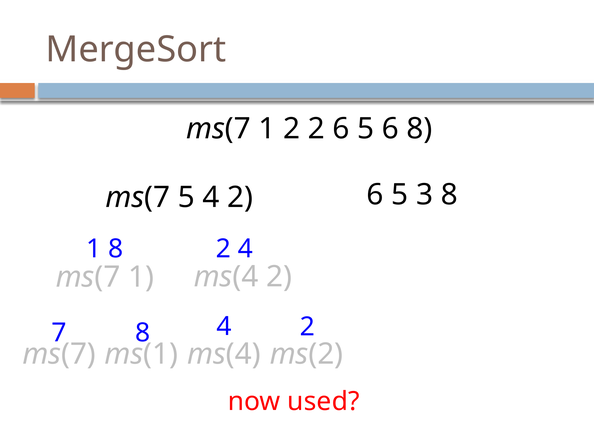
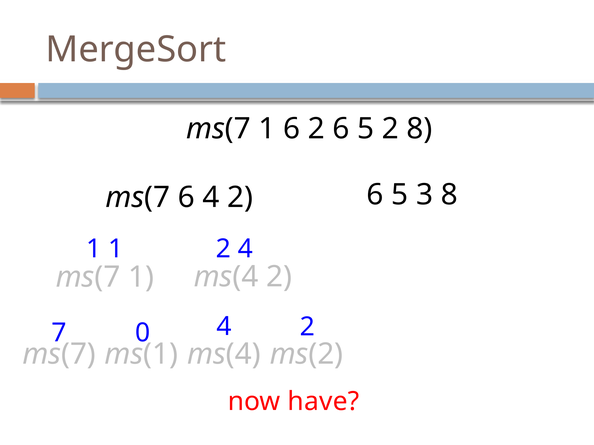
1 2: 2 -> 6 (292, 129)
5 6: 6 -> 2 (390, 129)
ms(7 5: 5 -> 6 (186, 198)
1 8: 8 -> 1 (116, 249)
7 8: 8 -> 0 (143, 333)
used: used -> have (323, 402)
